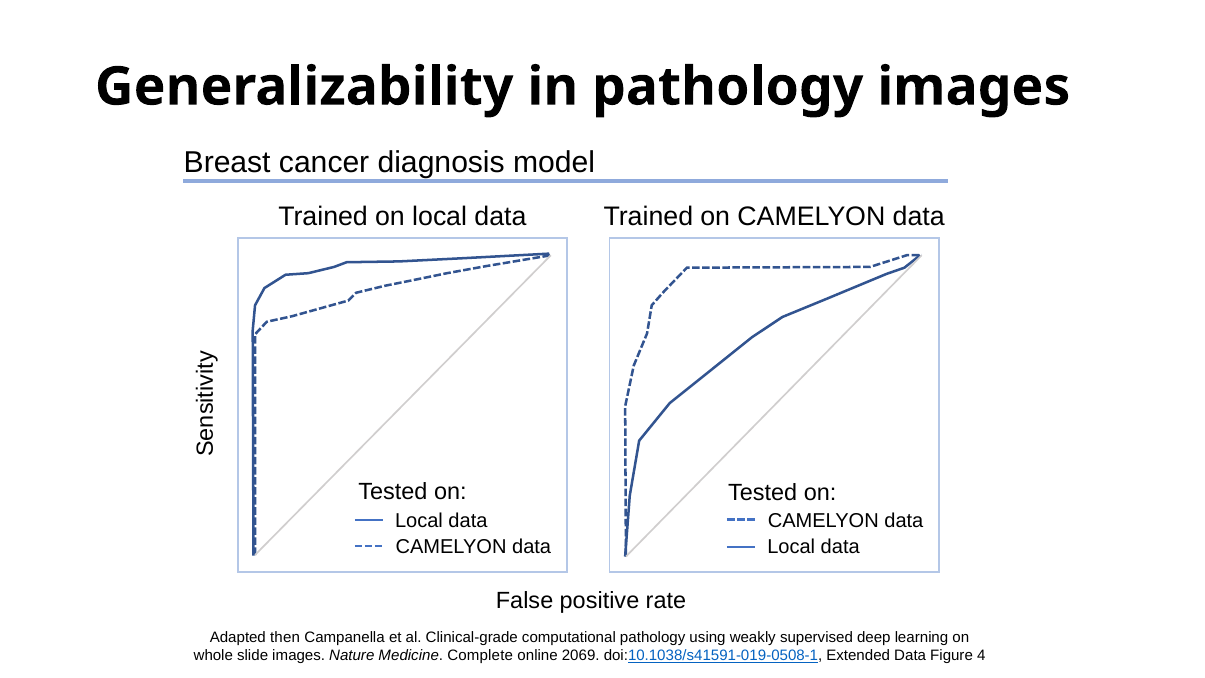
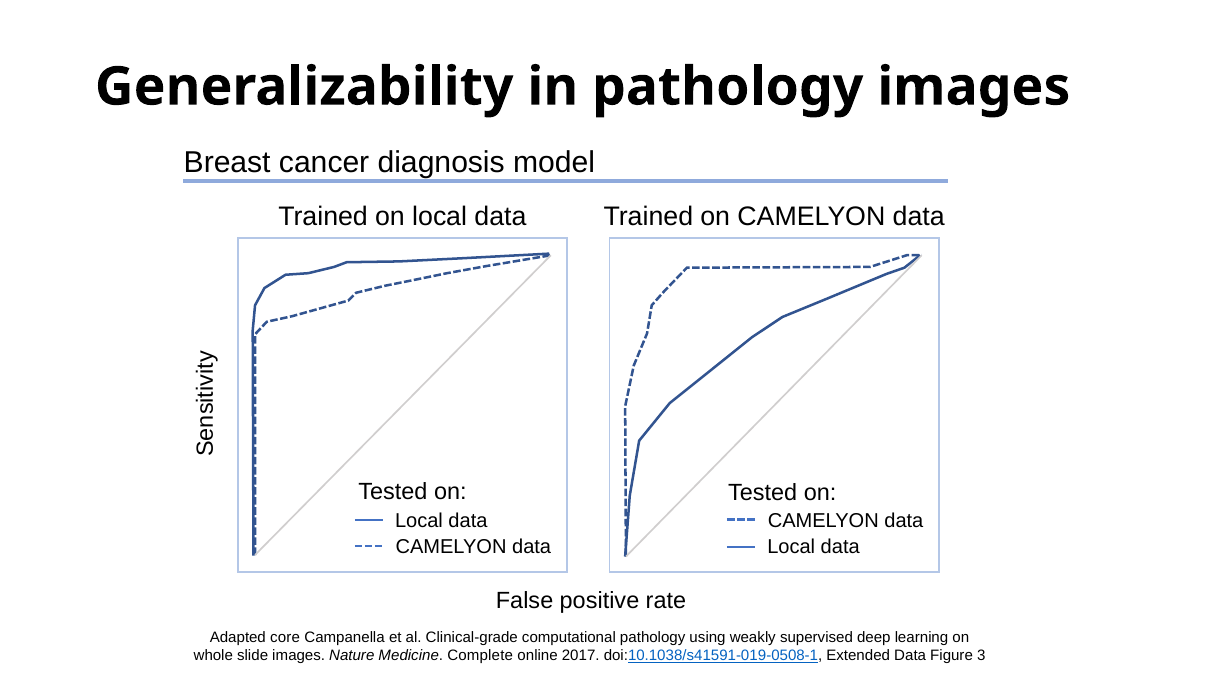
then: then -> core (285, 637)
2069: 2069 -> 2017 (581, 655)
4: 4 -> 3 (981, 655)
